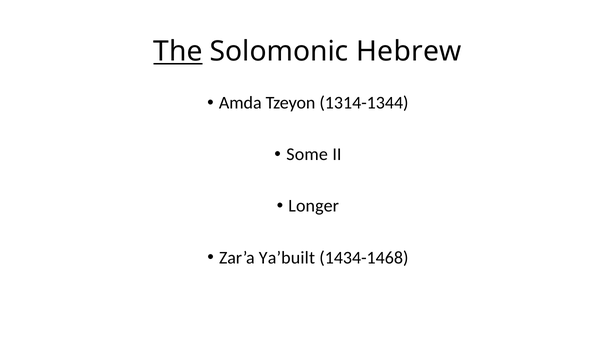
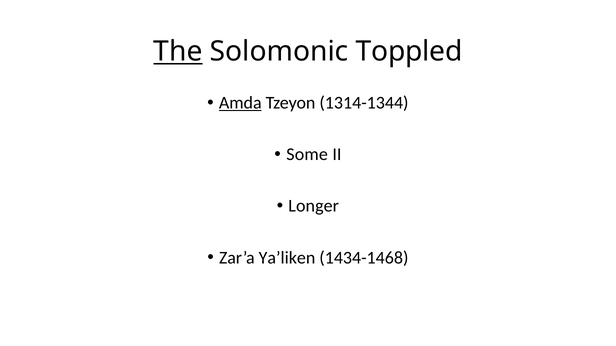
Hebrew: Hebrew -> Toppled (409, 52)
Amda underline: none -> present (240, 103)
Ya’built: Ya’built -> Ya’liken (287, 258)
